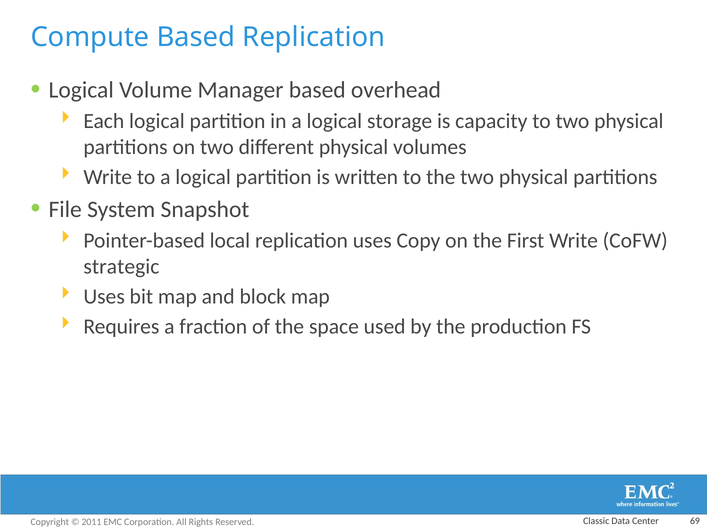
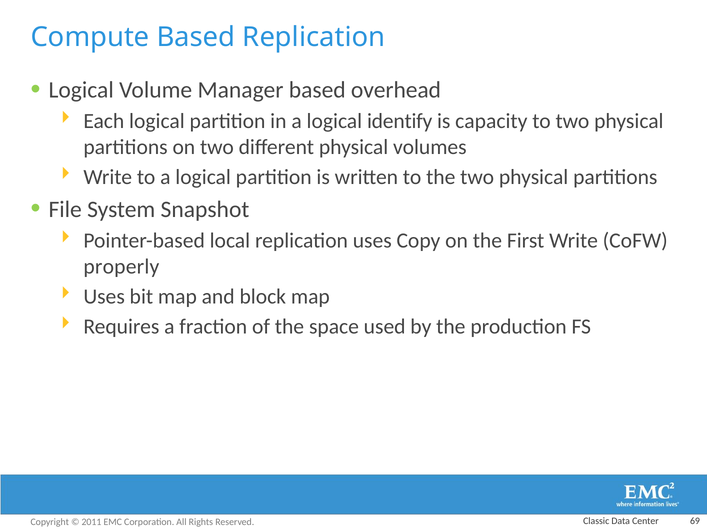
storage: storage -> identify (400, 121)
strategic: strategic -> properly (121, 267)
